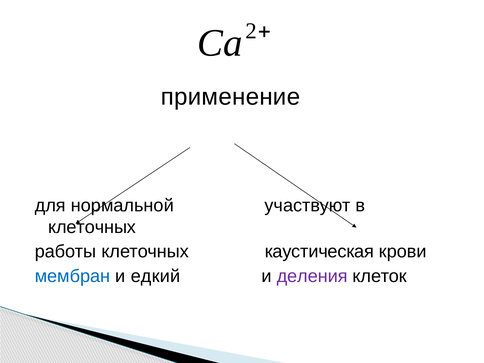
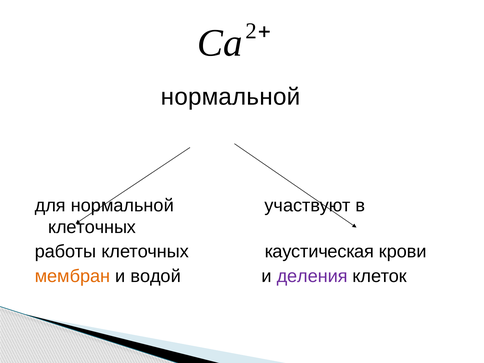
применение: применение -> нормальной (230, 97)
мембран colour: blue -> orange (73, 276)
едкий: едкий -> водой (156, 276)
